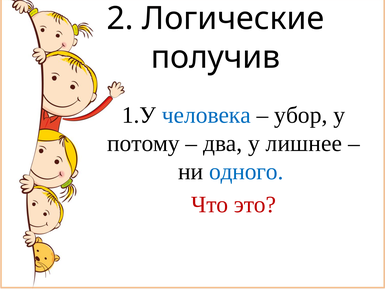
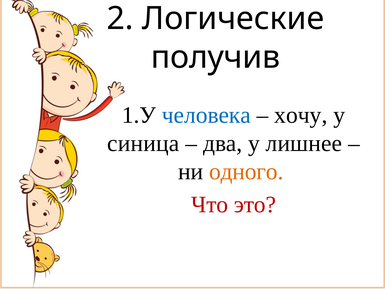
убор: убор -> хочу (301, 115)
потому: потому -> синица (143, 143)
одного colour: blue -> orange (246, 171)
